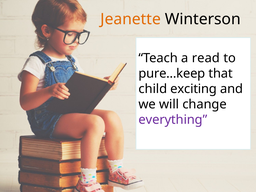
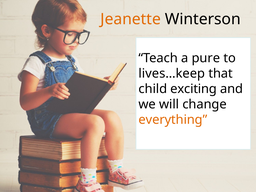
read: read -> pure (206, 58)
pure…keep: pure…keep -> lives…keep (172, 74)
everything colour: purple -> orange (173, 120)
